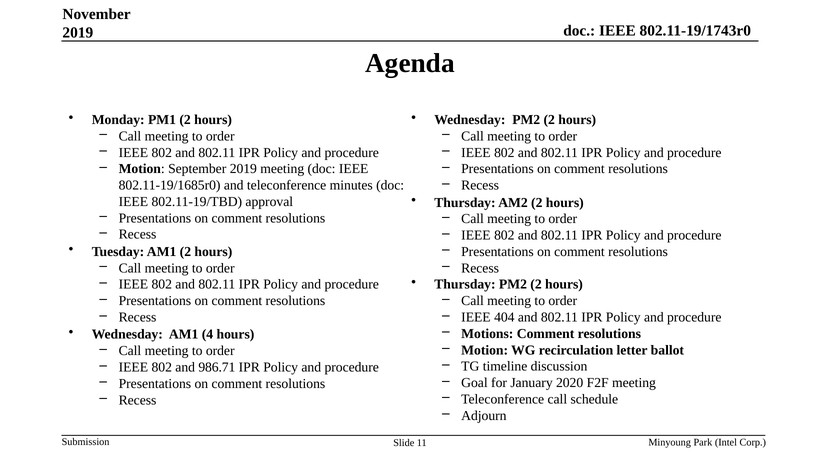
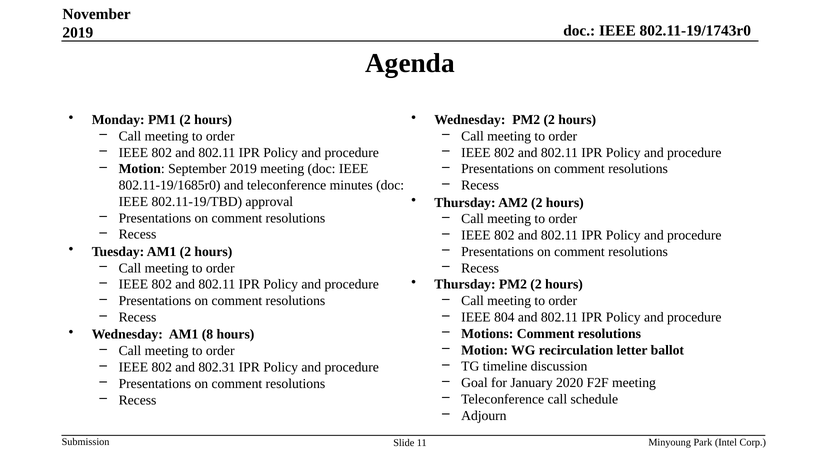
404: 404 -> 804 (504, 317)
4: 4 -> 8 (207, 335)
986.71: 986.71 -> 802.31 (217, 367)
